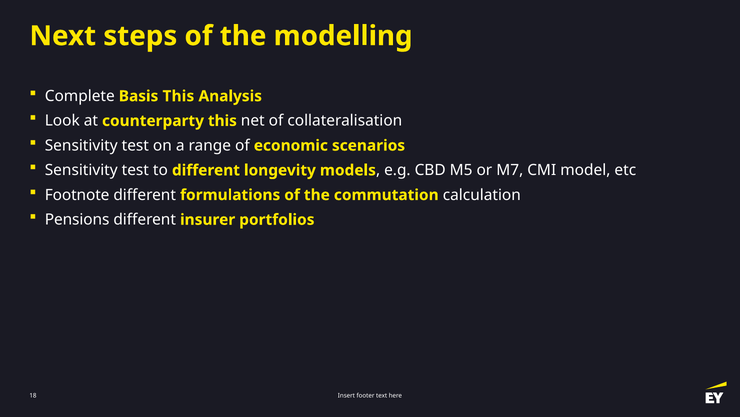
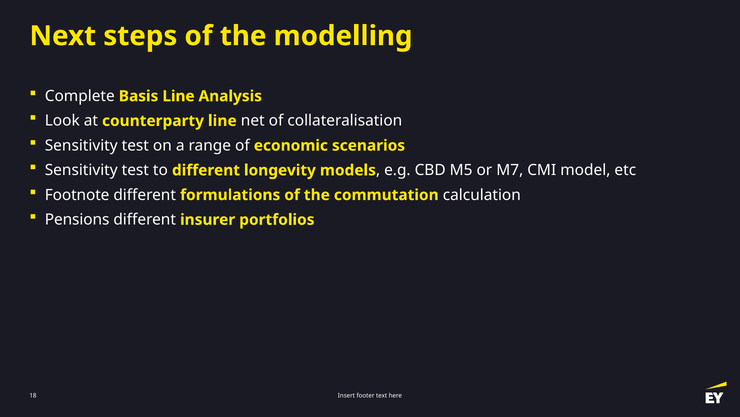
Basis This: This -> Line (178, 96)
counterparty this: this -> line (222, 121)
